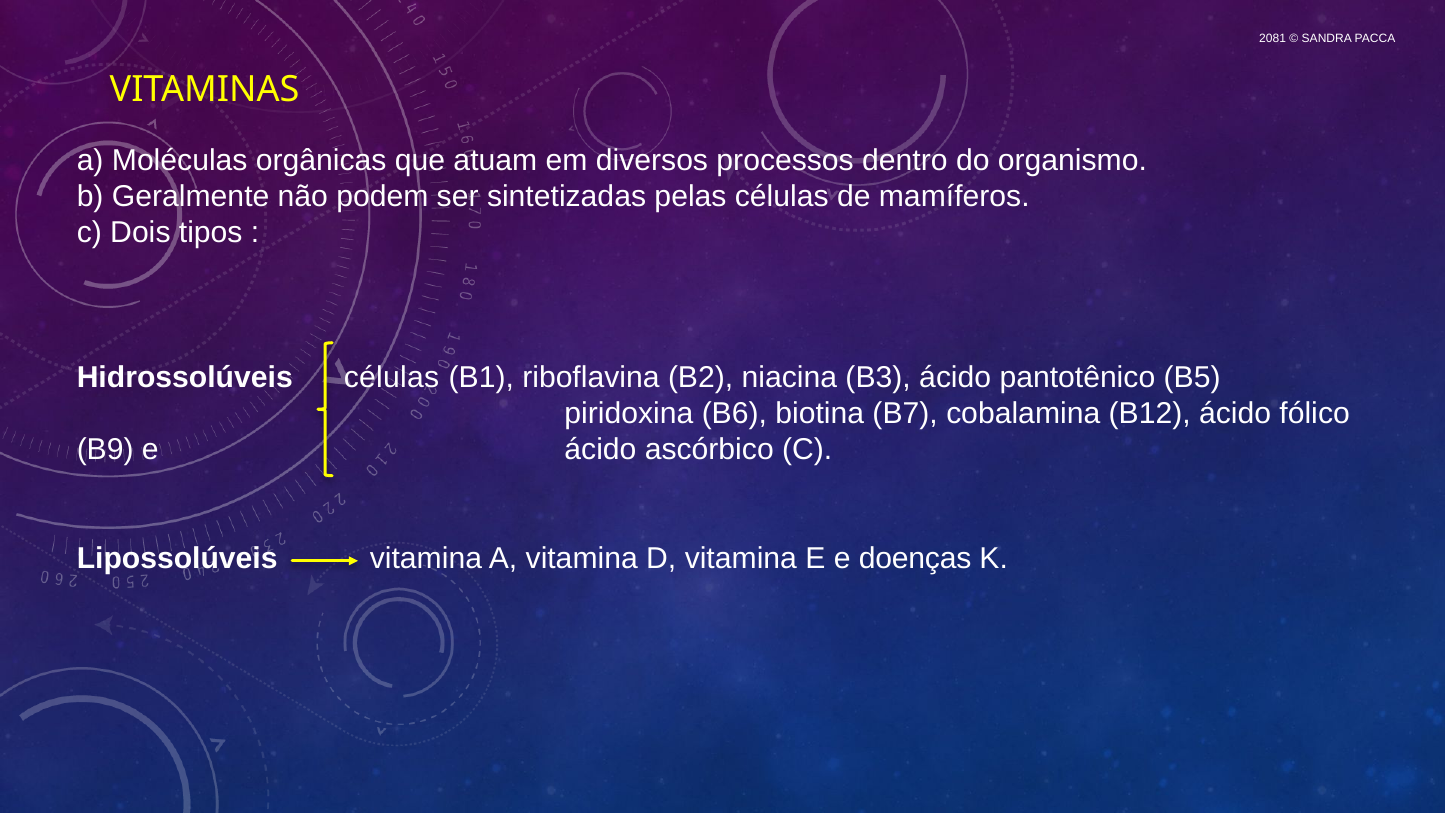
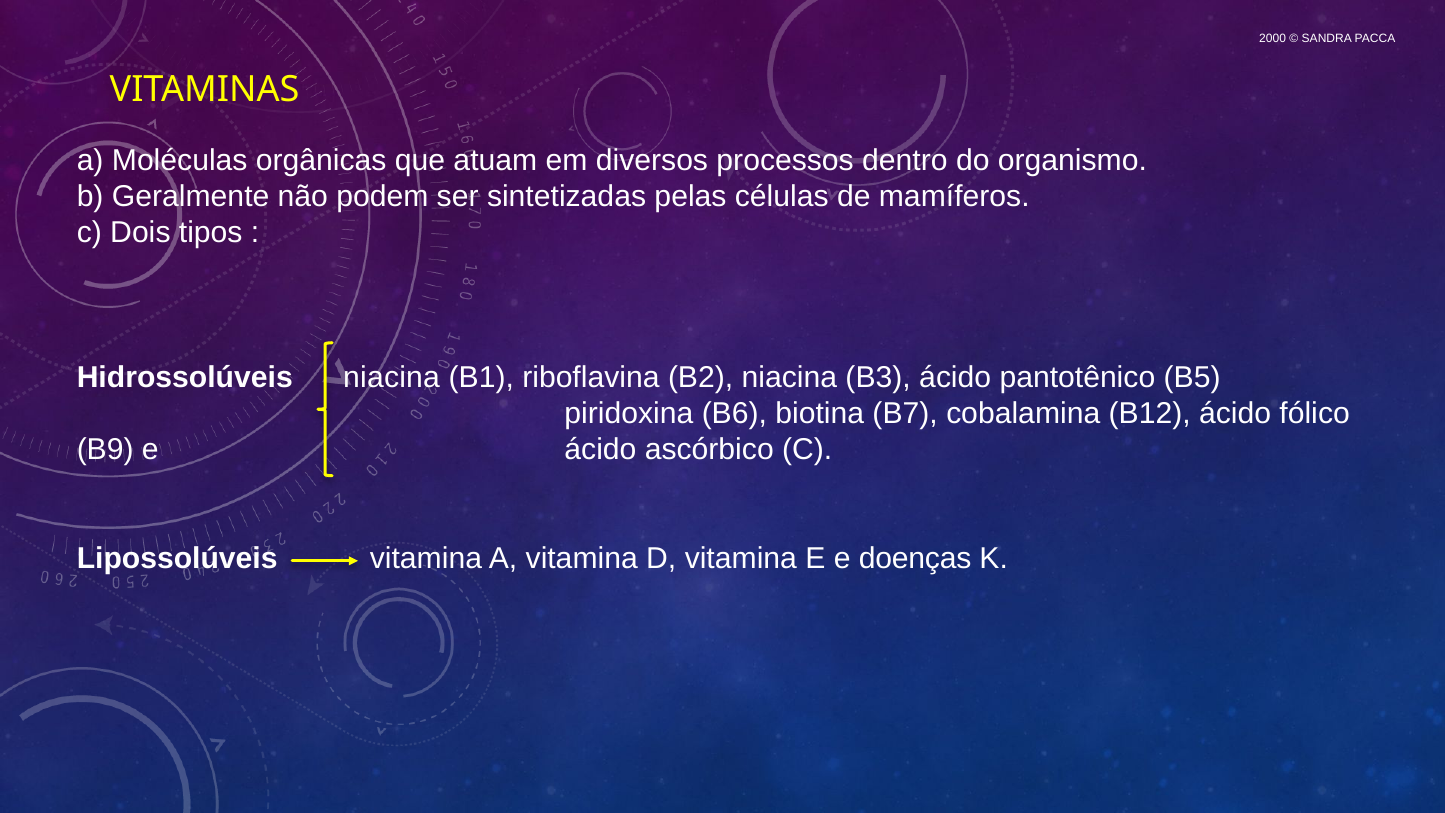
2081: 2081 -> 2000 (1273, 39)
Hidrossolúveis células: células -> niacina (392, 377)
